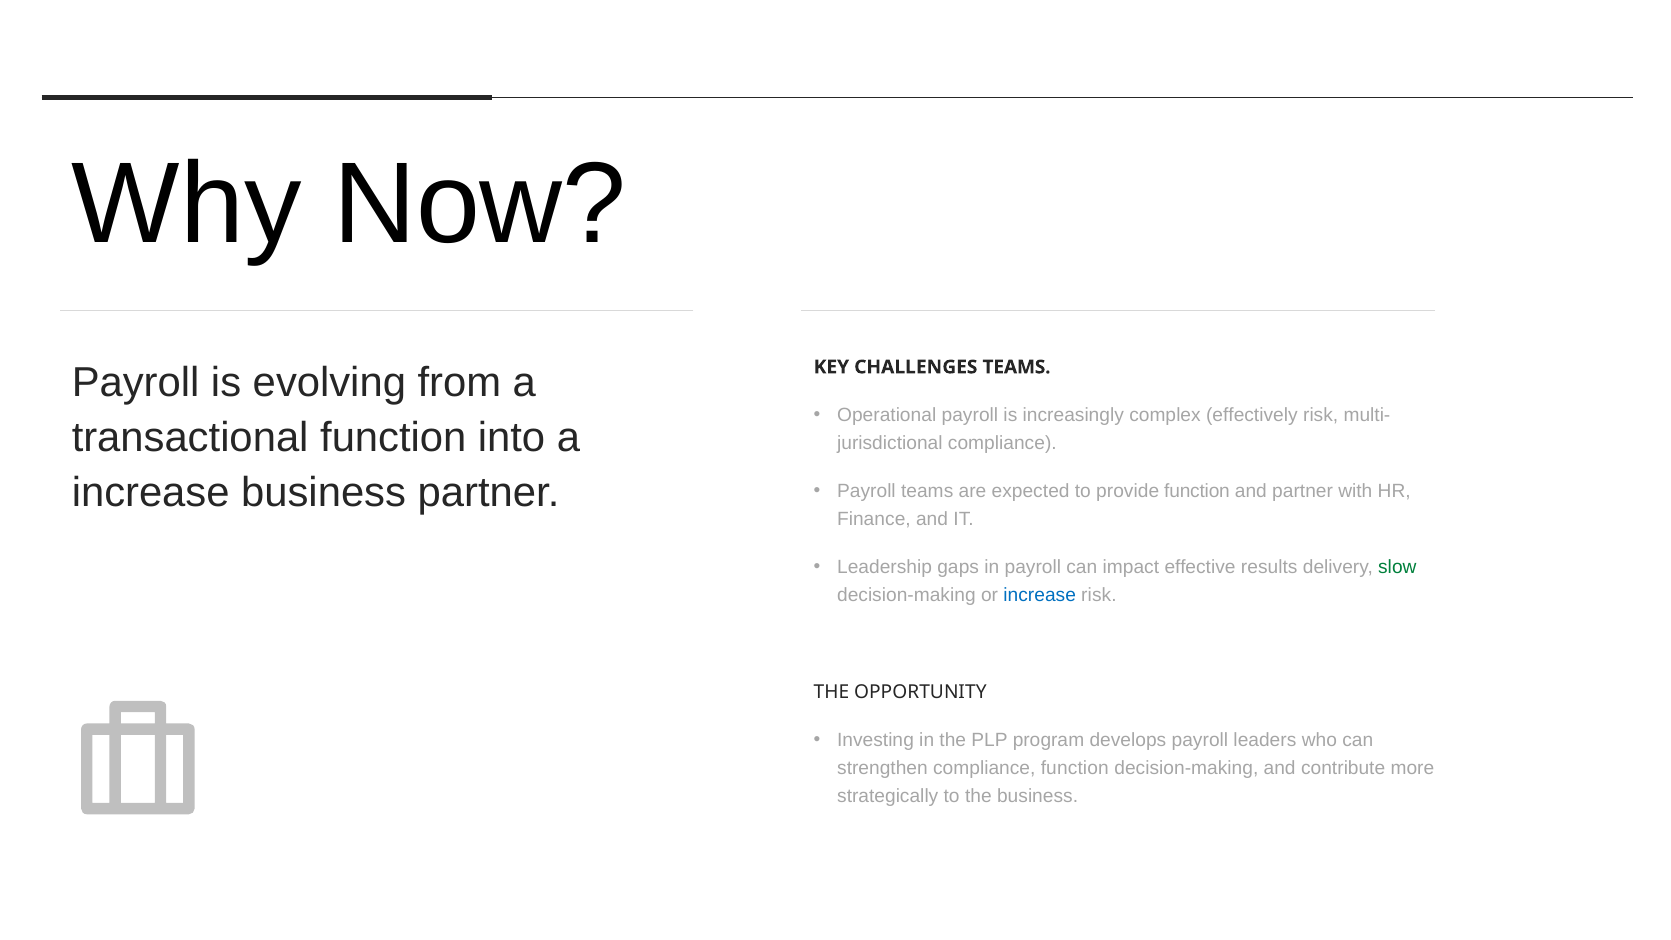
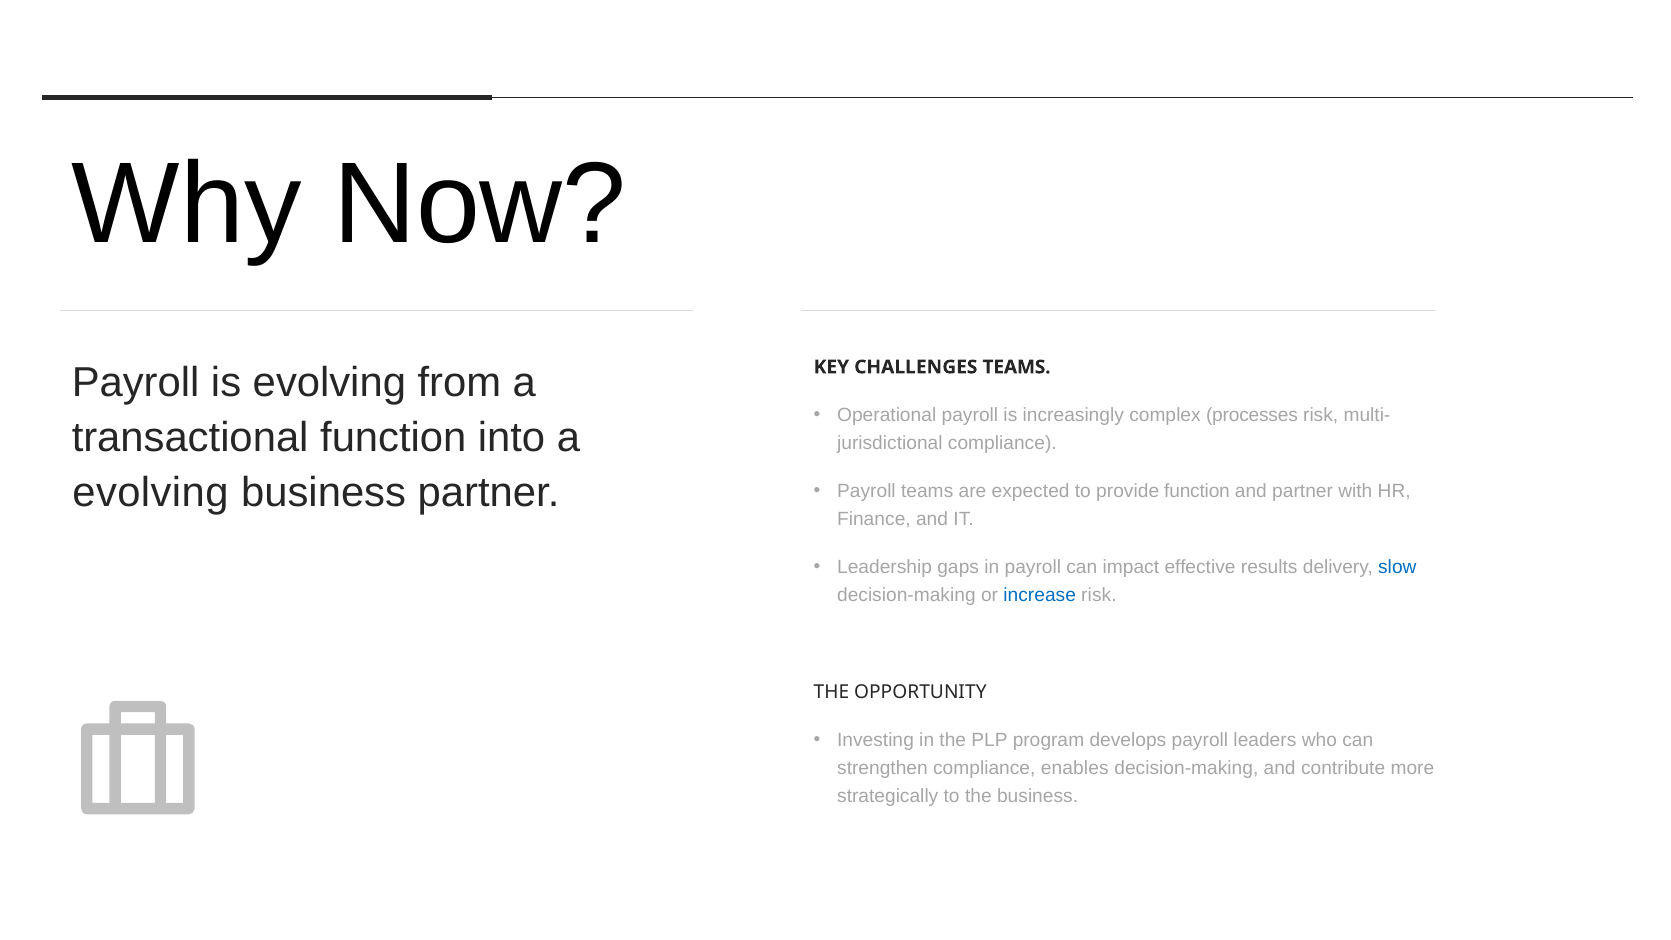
effectively: effectively -> processes (1252, 415)
increase: increase -> evolving (150, 493)
slow colour: green -> blue (1397, 568)
compliance function: function -> enables (1075, 768)
